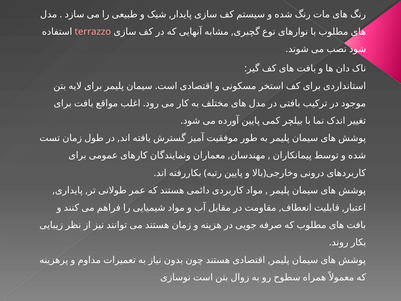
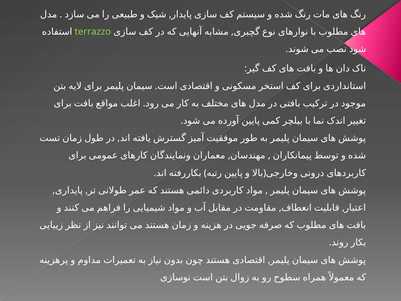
terrazzo colour: pink -> light green (93, 32)
